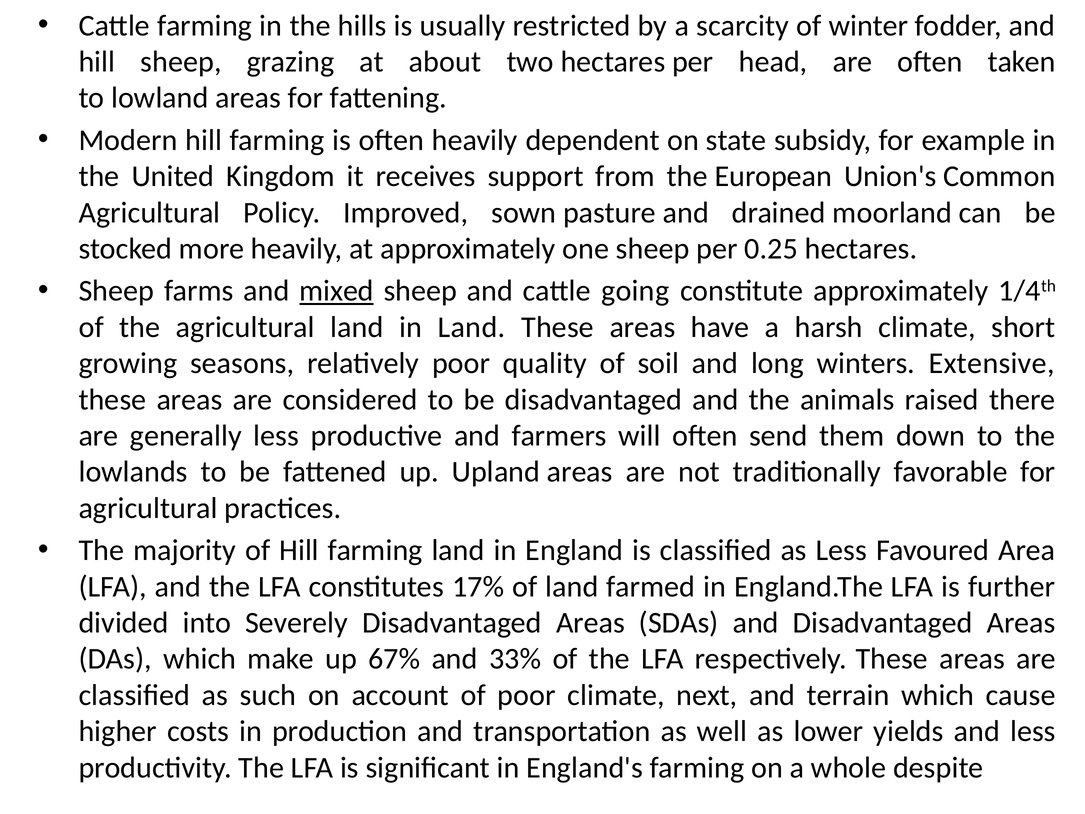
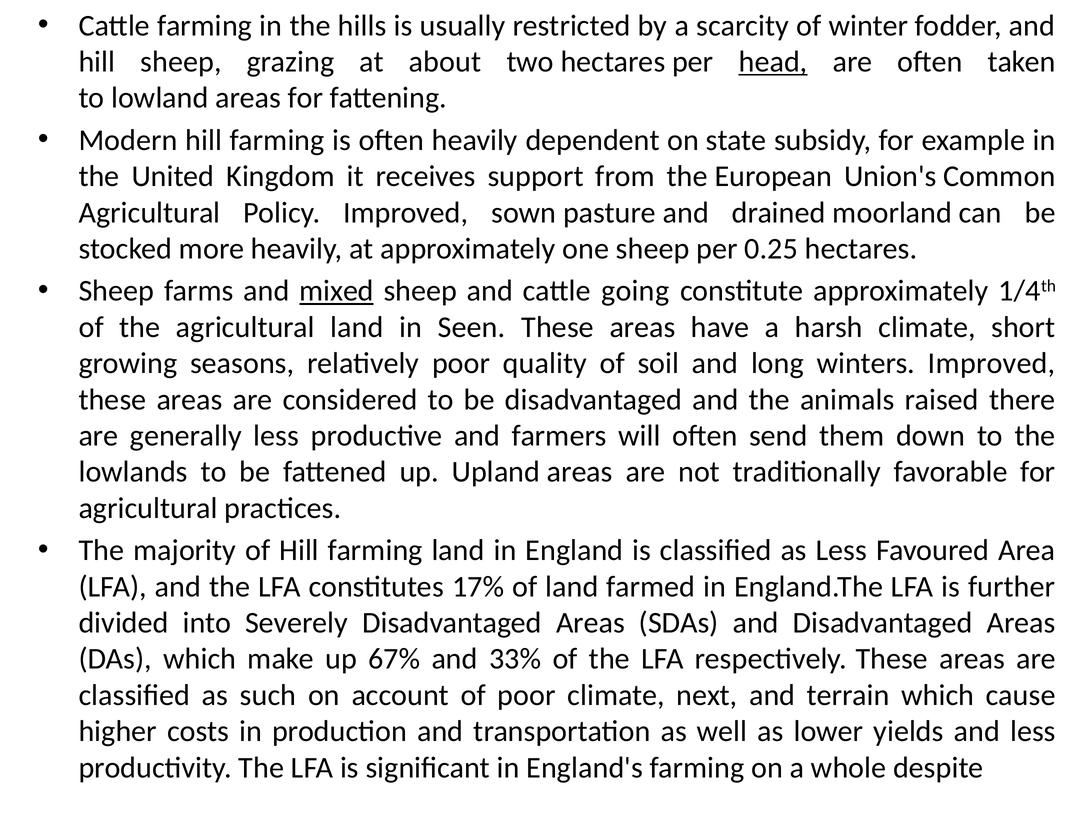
head underline: none -> present (773, 62)
in Land: Land -> Seen (472, 327)
winters Extensive: Extensive -> Improved (992, 363)
